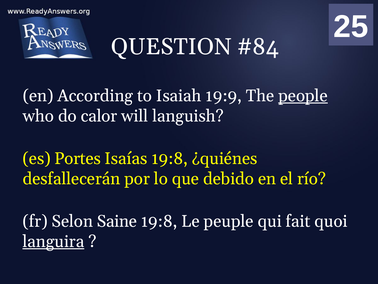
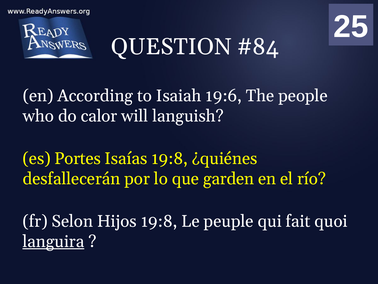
19:9: 19:9 -> 19:6 (224, 96)
people underline: present -> none (303, 96)
debido: debido -> garden (229, 178)
Saine: Saine -> Hijos (117, 221)
